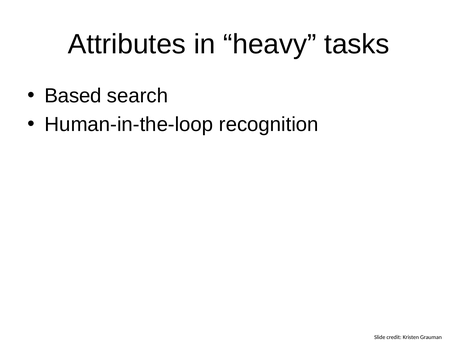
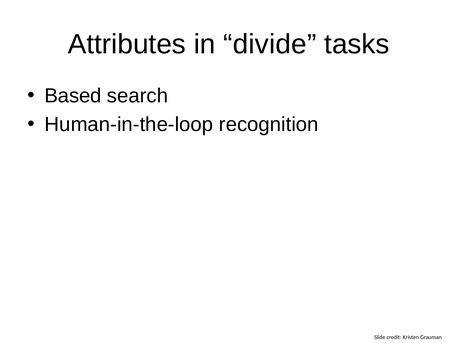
heavy: heavy -> divide (270, 44)
